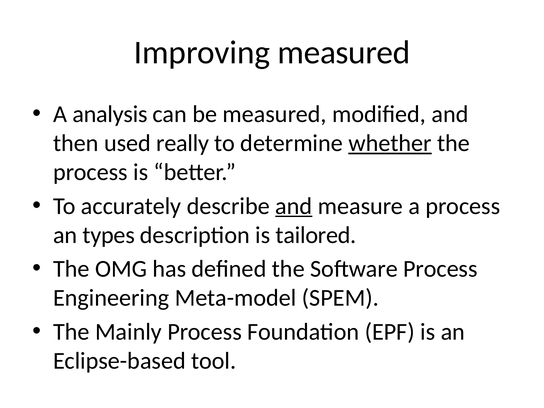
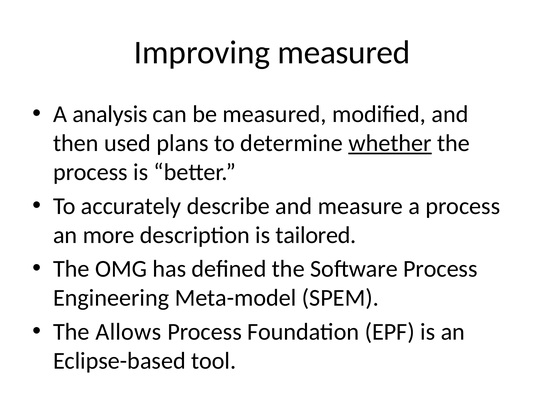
really: really -> plans (183, 143)
and underline: present -> none (294, 206)
types: types -> more (109, 235)
Mainly: Mainly -> Allows (128, 332)
